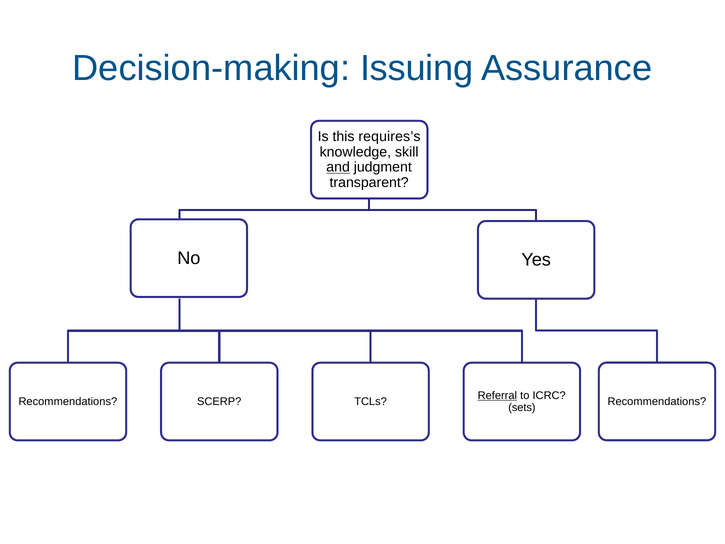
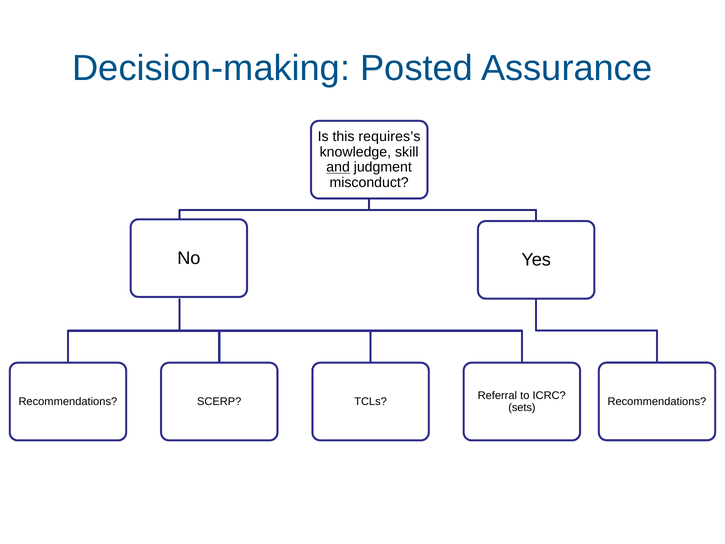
Issuing: Issuing -> Posted (417, 68)
transparent: transparent -> misconduct (369, 182)
Referral underline: present -> none (497, 395)
